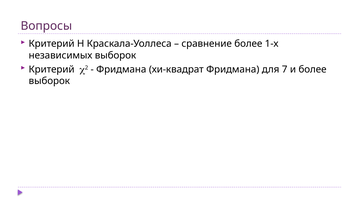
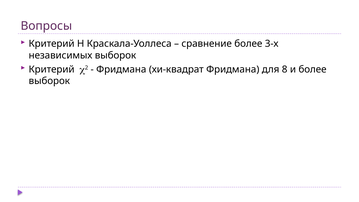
1-х: 1-х -> 3-х (272, 44)
7: 7 -> 8 (285, 69)
